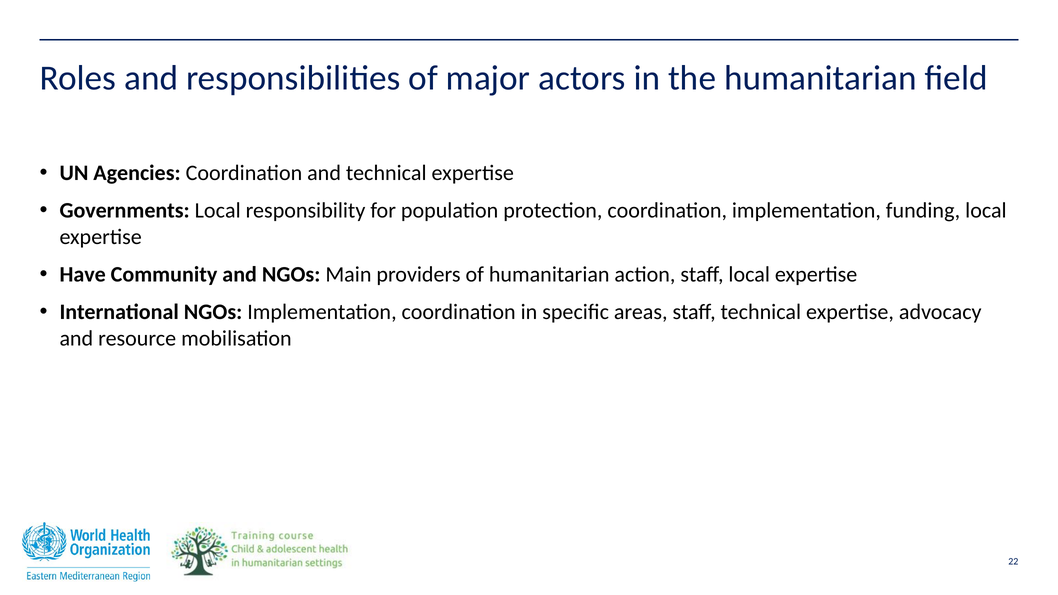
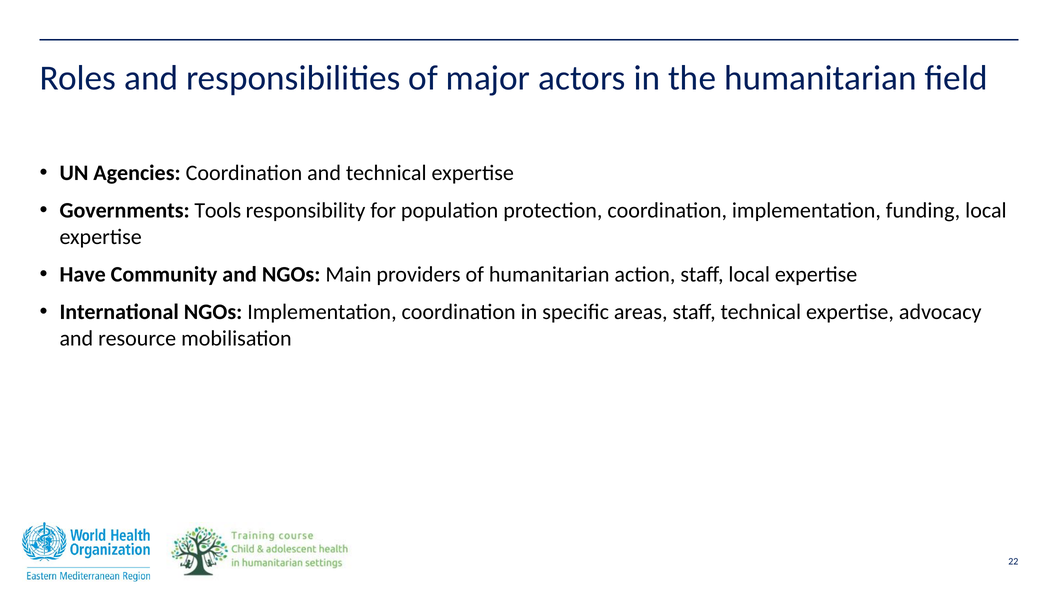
Governments Local: Local -> Tools (218, 211)
